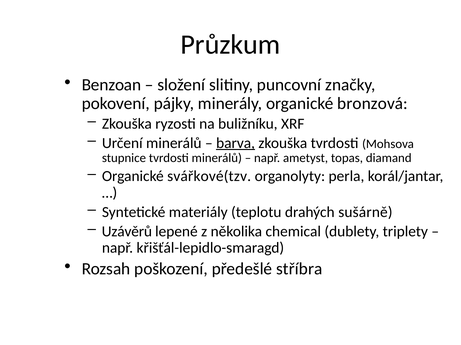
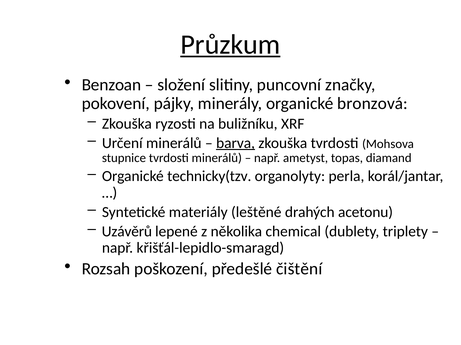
Průzkum underline: none -> present (230, 45)
svářkové(tzv: svářkové(tzv -> technicky(tzv (209, 177)
teplotu: teplotu -> leštěné (256, 212)
sušárně: sušárně -> acetonu (366, 212)
stříbra: stříbra -> čištění (299, 269)
